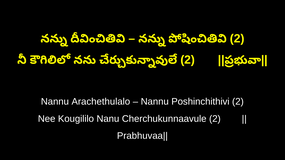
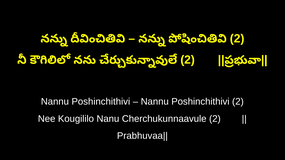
Arachethulalo: Arachethulalo -> Poshinchithivi (101, 102)
